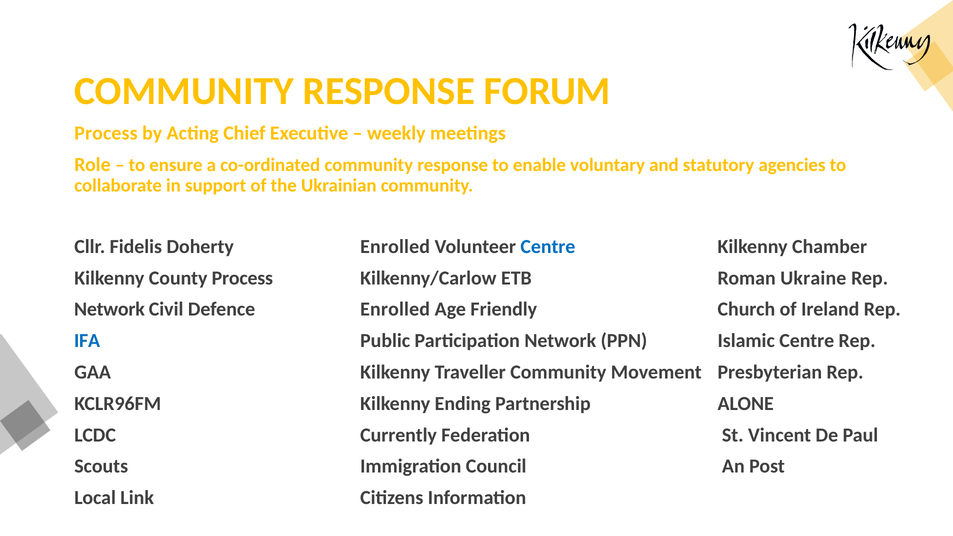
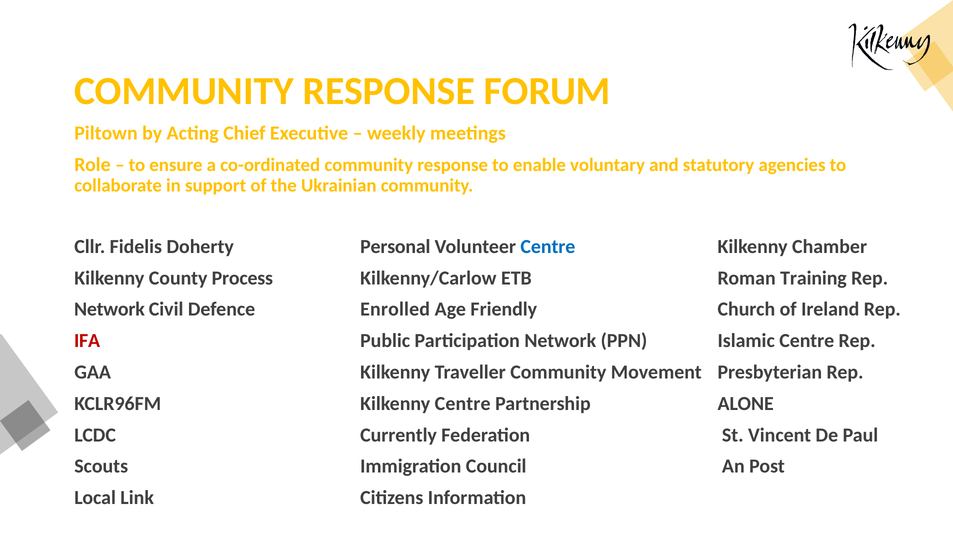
Process: Process -> Piltown (106, 133)
Doherty Enrolled: Enrolled -> Personal (395, 247)
Ukraine: Ukraine -> Training (813, 278)
IFA colour: blue -> red (87, 341)
Kilkenny Ending: Ending -> Centre (463, 404)
